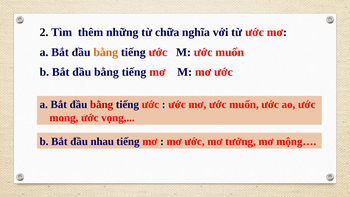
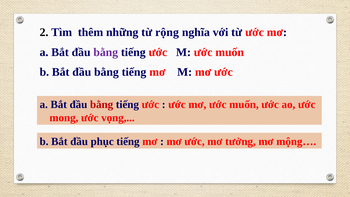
chữa: chữa -> rộng (167, 32)
bằng colour: orange -> purple (106, 52)
nhau: nhau -> phục (102, 141)
